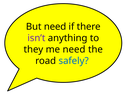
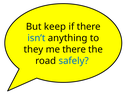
But need: need -> keep (55, 27)
isn’t colour: purple -> blue (36, 38)
me need: need -> there (74, 49)
